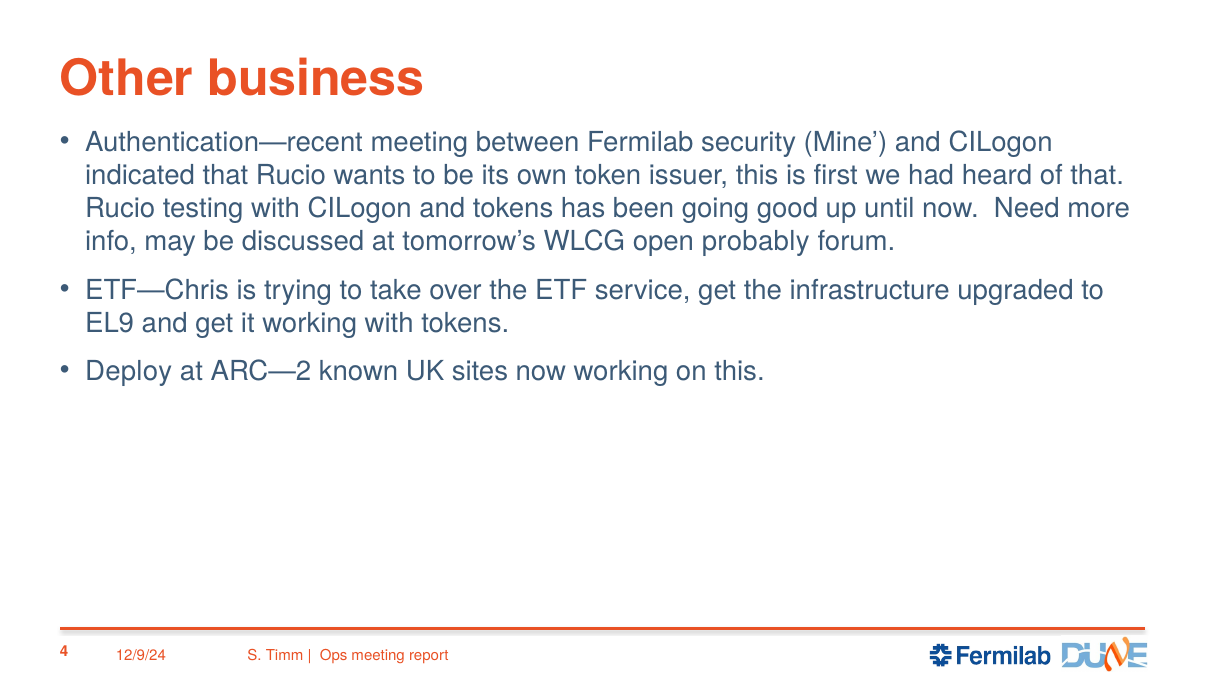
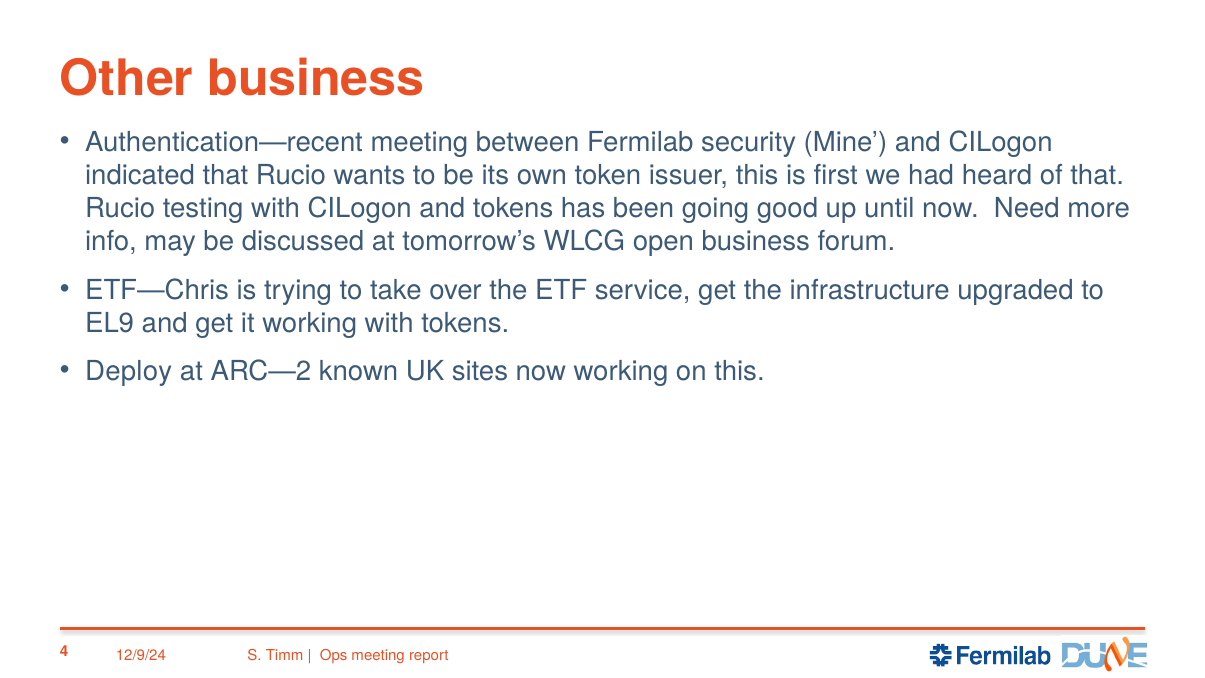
open probably: probably -> business (756, 242)
